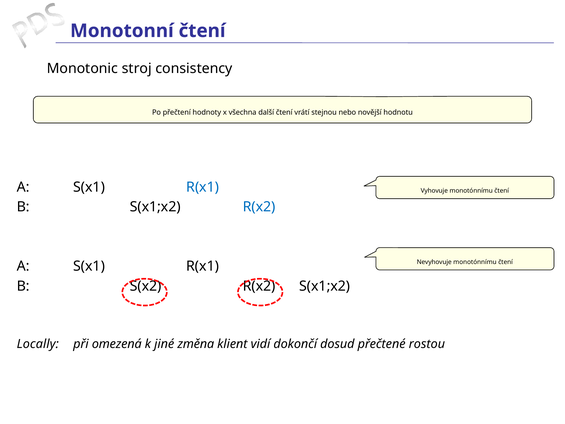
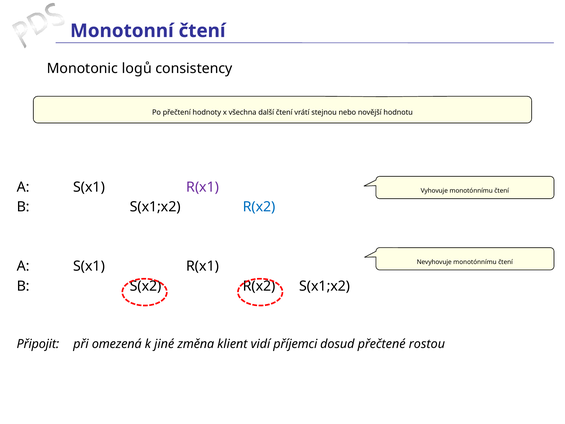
stroj: stroj -> logů (137, 68)
R(x1 colour: blue -> purple (203, 187)
Locally: Locally -> Připojit (38, 344)
dokončí: dokončí -> příjemci (295, 344)
